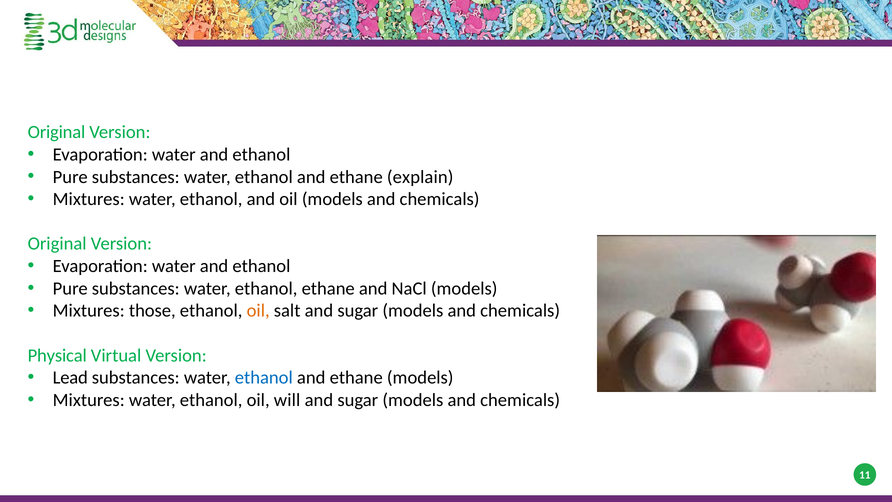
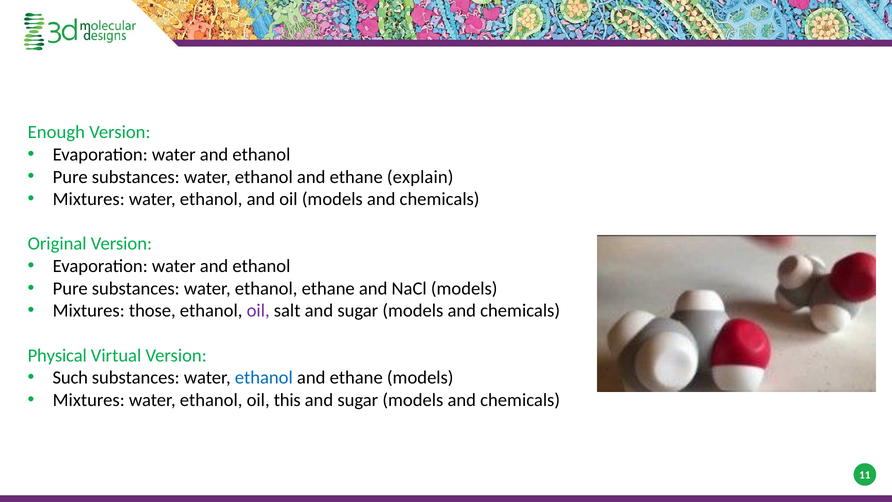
Original: Original -> Enough (56, 132)
oil colour: orange -> purple (258, 311)
Lead: Lead -> Such (70, 378)
will: will -> this (287, 400)
